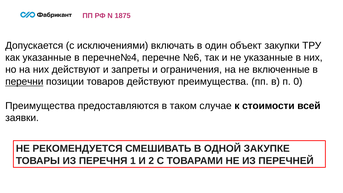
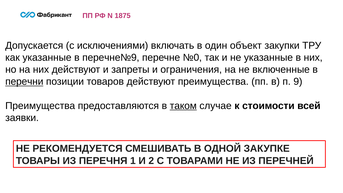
перечне№4: перечне№4 -> перечне№9 (111, 58)
№6: №6 -> №0 (192, 58)
0: 0 -> 9 (298, 82)
таком underline: none -> present (183, 106)
